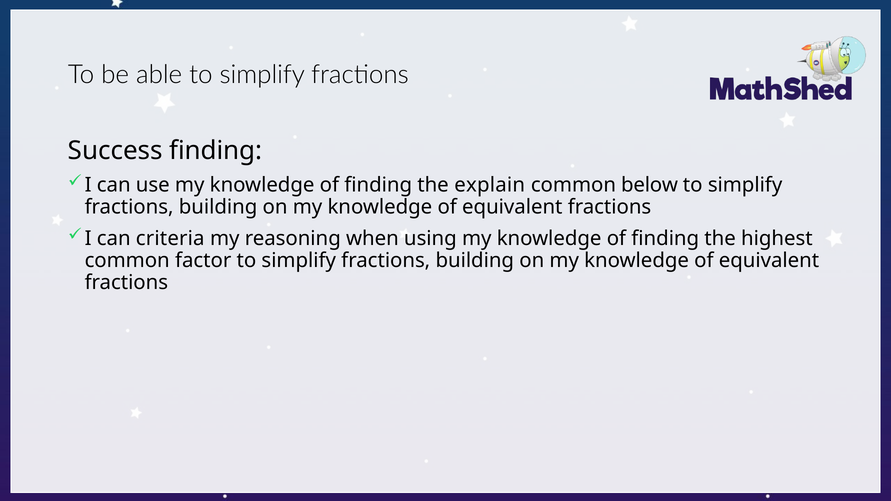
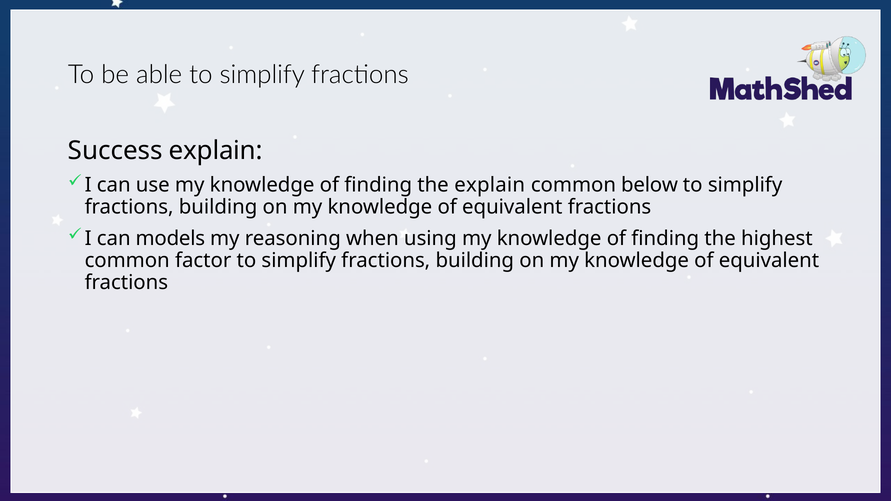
Success finding: finding -> explain (216, 151)
criteria: criteria -> models (170, 238)
